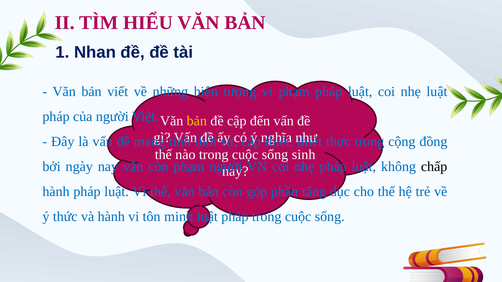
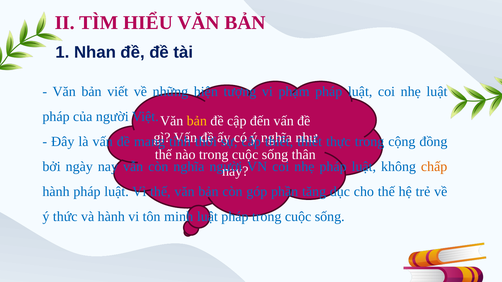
sinh: sinh -> thân (304, 155)
còn phạm: phạm -> nghĩa (189, 167)
chấp colour: black -> orange (434, 167)
